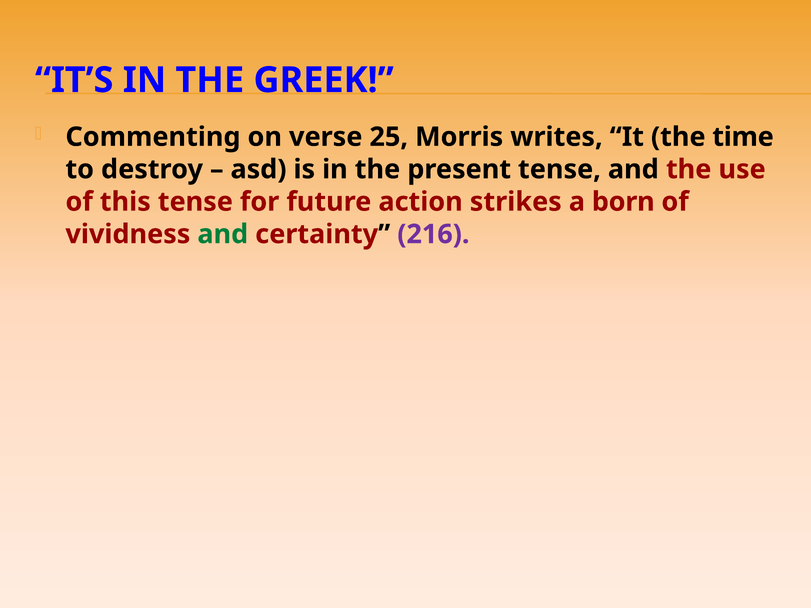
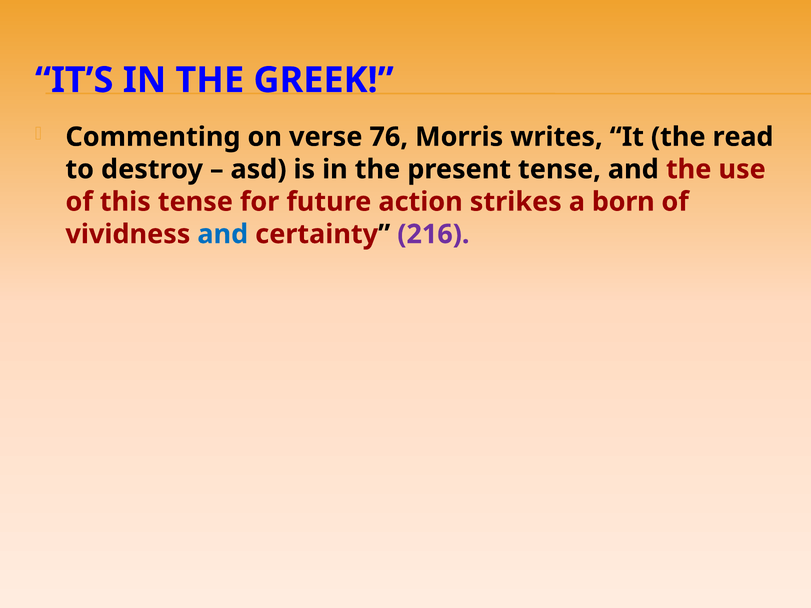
25: 25 -> 76 (389, 137)
time: time -> read (743, 137)
and colour: green -> blue (223, 234)
